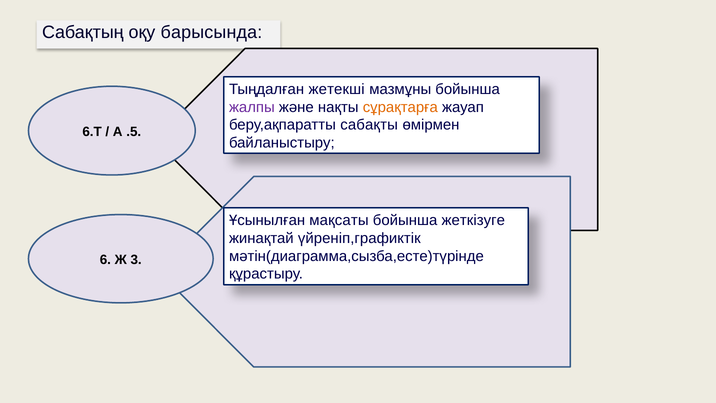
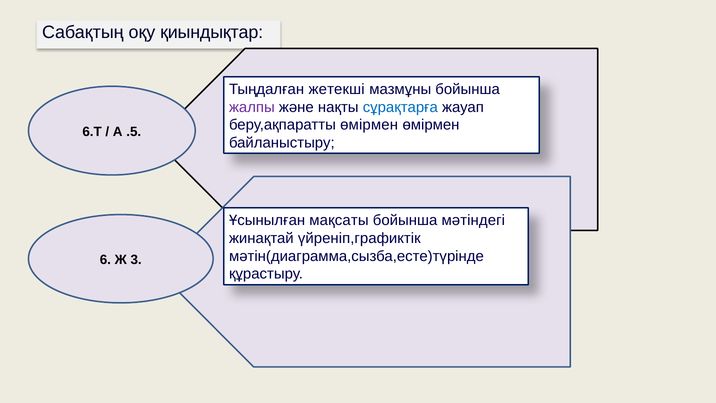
барысында: барысында -> қиындықтар (212, 33)
сұрақтарға colour: orange -> blue (400, 107)
беру,ақпаратты сабақты: сабақты -> өмірмен (369, 125)
жеткізуге: жеткізуге -> мәтіндегі (473, 220)
